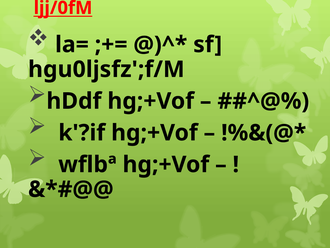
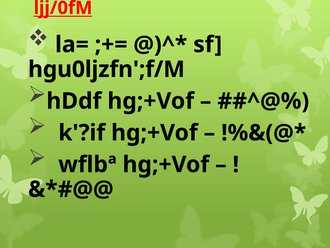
hgu0ljsfz';f/M: hgu0ljsfz';f/M -> hgu0ljzfn';f/M (106, 69)
